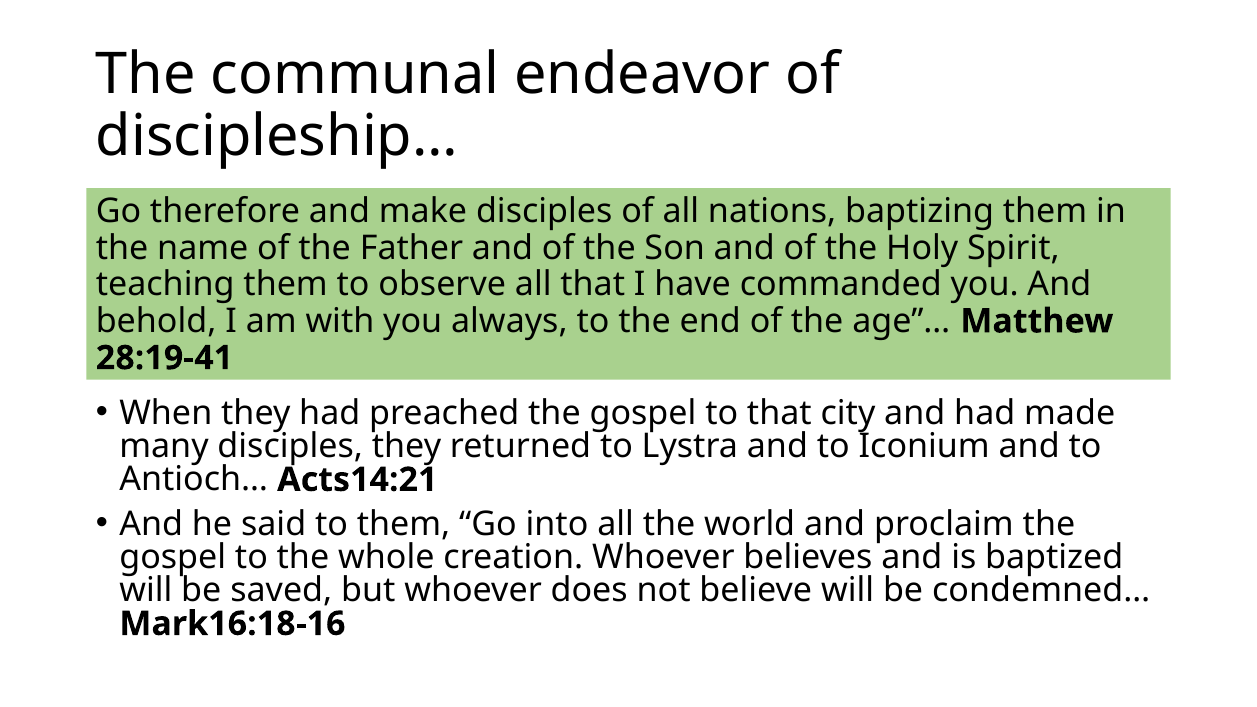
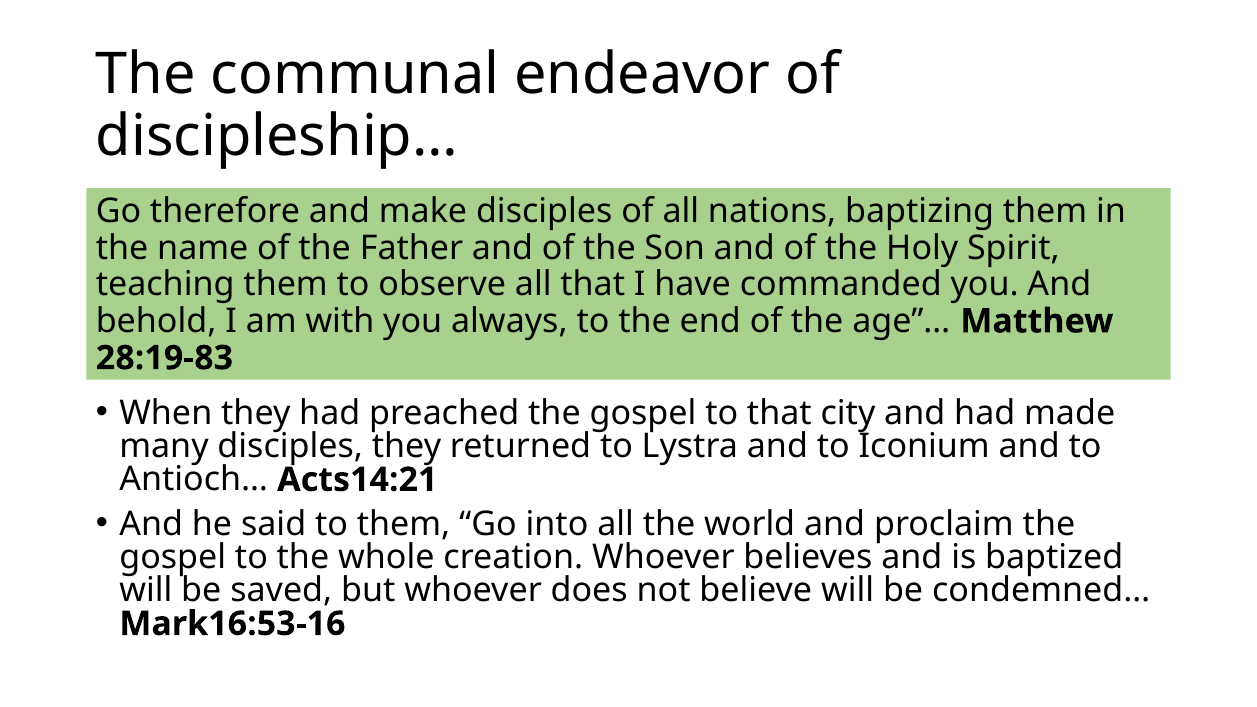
28:19-41: 28:19-41 -> 28:19-83 (164, 358)
Mark16:18-16: Mark16:18-16 -> Mark16:53-16 (232, 624)
